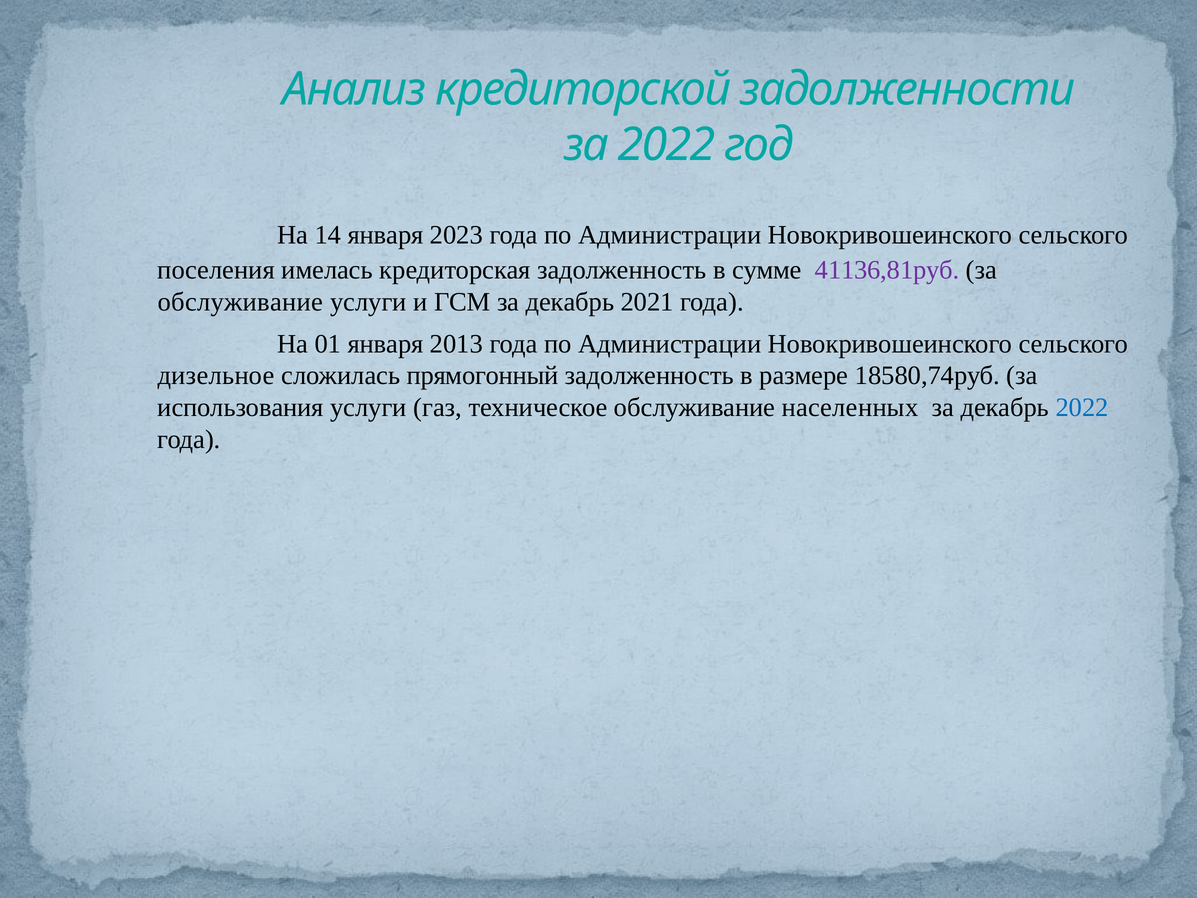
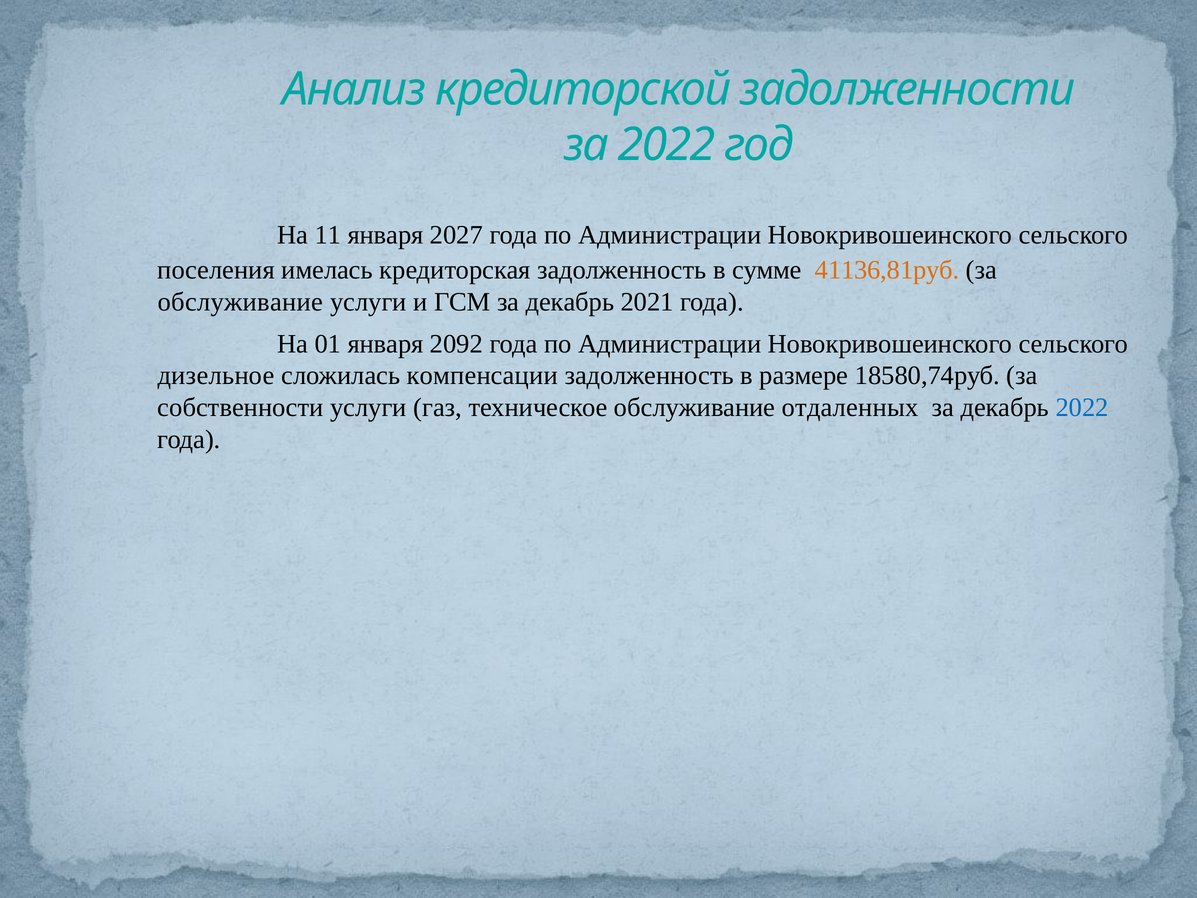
14: 14 -> 11 (328, 235)
2023: 2023 -> 2027 (456, 235)
41136,81руб colour: purple -> orange (887, 270)
2013: 2013 -> 2092 (456, 344)
прямогонный: прямогонный -> компенсации (482, 376)
использования: использования -> собственности (240, 407)
населенных: населенных -> отдаленных (850, 407)
